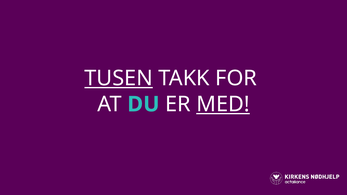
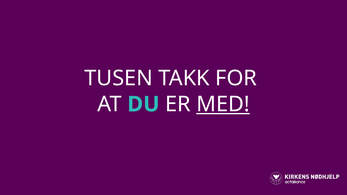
TUSEN underline: present -> none (119, 78)
